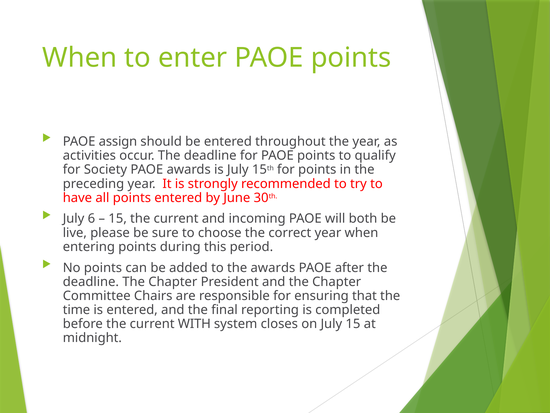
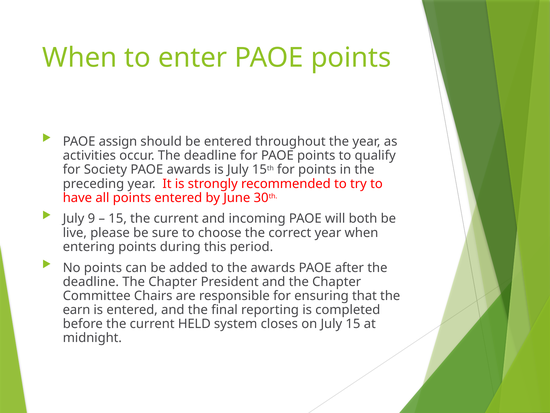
6: 6 -> 9 (91, 218)
time: time -> earn (77, 309)
WITH: WITH -> HELD (194, 324)
